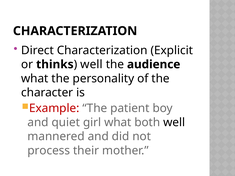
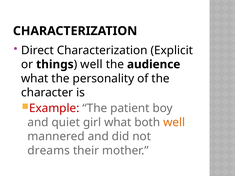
thinks: thinks -> things (55, 64)
well colour: black -> orange (174, 123)
process: process -> dreams (49, 151)
